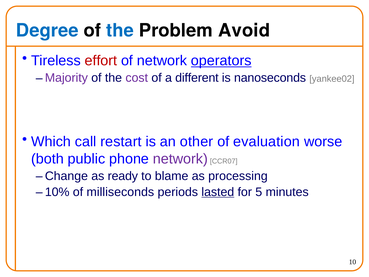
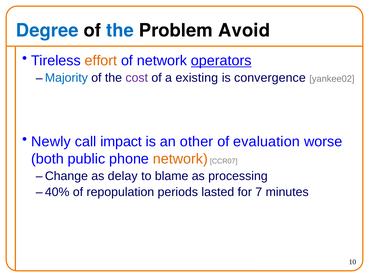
effort colour: red -> orange (101, 61)
Majority colour: purple -> blue (66, 78)
different: different -> existing (197, 78)
nanoseconds: nanoseconds -> convergence (270, 78)
Which: Which -> Newly (51, 141)
restart: restart -> impact (121, 141)
network colour: purple -> orange (180, 159)
ready: ready -> delay (123, 176)
10%: 10% -> 40% (57, 192)
milliseconds: milliseconds -> repopulation (120, 192)
lasted underline: present -> none (218, 192)
5: 5 -> 7 (259, 192)
